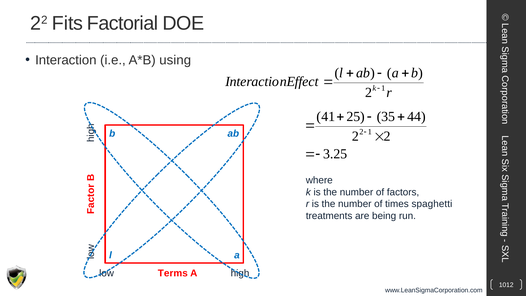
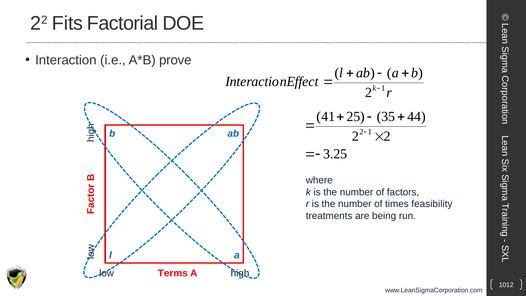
using: using -> prove (175, 60)
spaghetti: spaghetti -> feasibility (432, 204)
